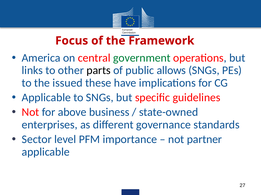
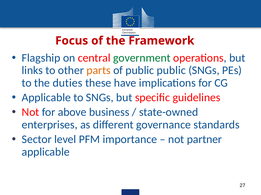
America: America -> Flagship (41, 58)
parts colour: black -> orange (99, 71)
public allows: allows -> public (171, 71)
issued: issued -> duties (68, 83)
